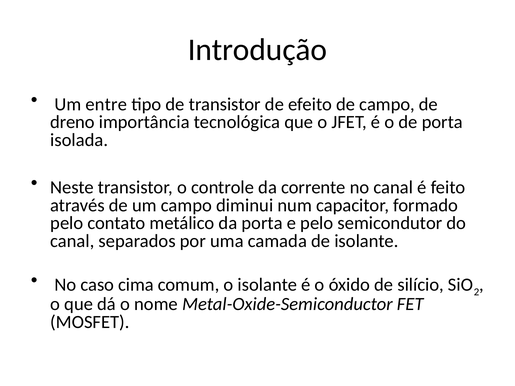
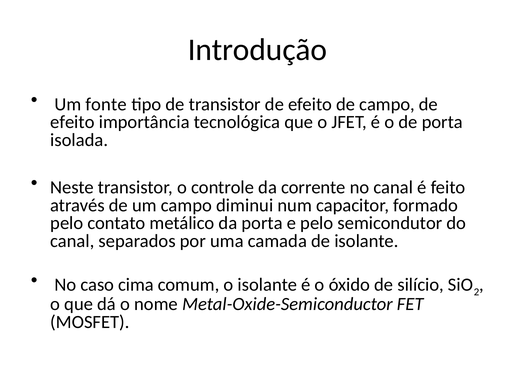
entre: entre -> fonte (106, 104)
dreno: dreno -> efeito (72, 122)
